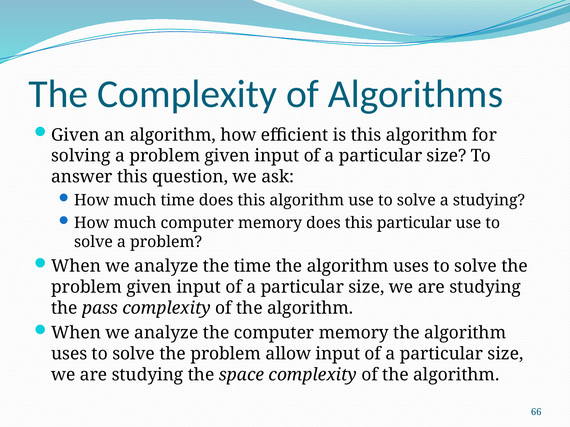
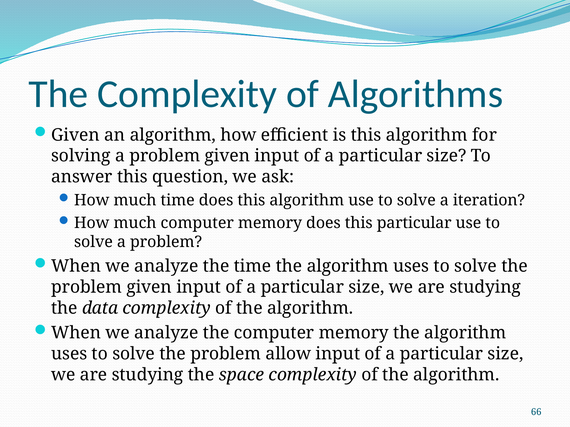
a studying: studying -> iteration (489, 201)
pass: pass -> data (100, 308)
